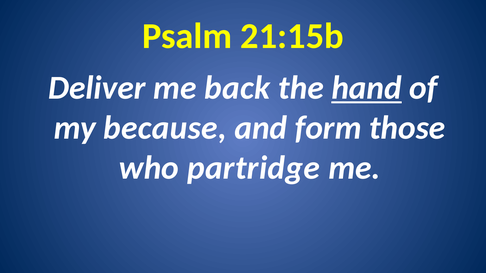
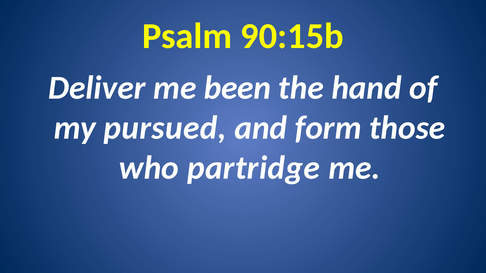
21:15b: 21:15b -> 90:15b (292, 36)
back: back -> been (237, 88)
hand underline: present -> none (367, 88)
because: because -> pursued (165, 128)
